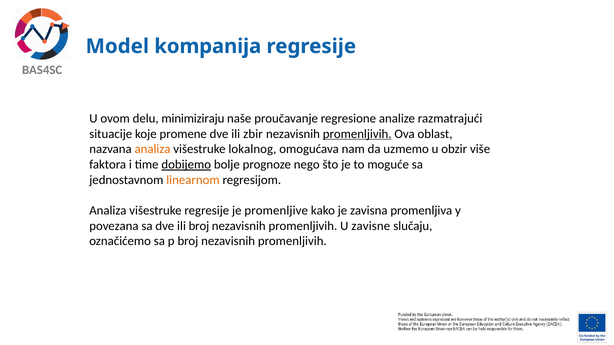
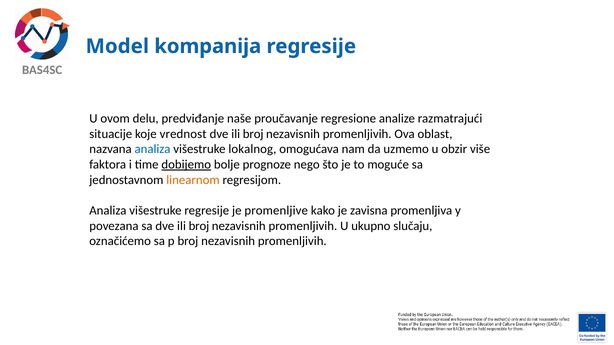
minimiziraju: minimiziraju -> predviđanje (193, 119)
promene: promene -> vrednost (183, 134)
zbir: zbir -> broj (253, 134)
promenljivih underline: present -> none (357, 134)
analiza colour: orange -> blue (153, 149)
zavisne: zavisne -> ukupno (371, 226)
